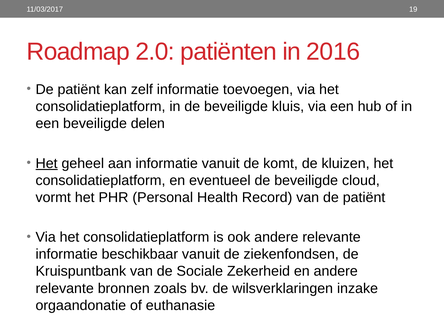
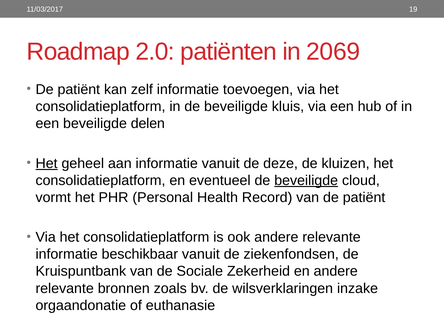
2016: 2016 -> 2069 (333, 52)
komt: komt -> deze (281, 163)
beveiligde underline: none -> present (306, 180)
